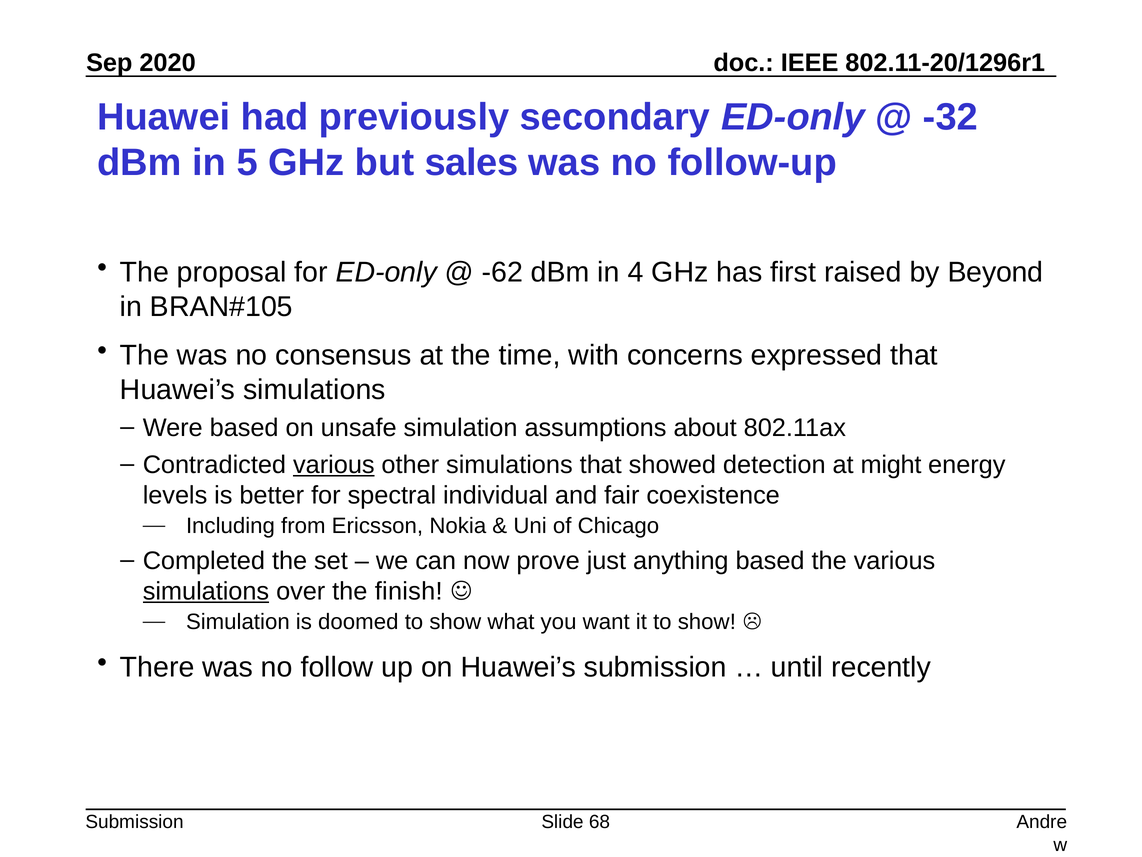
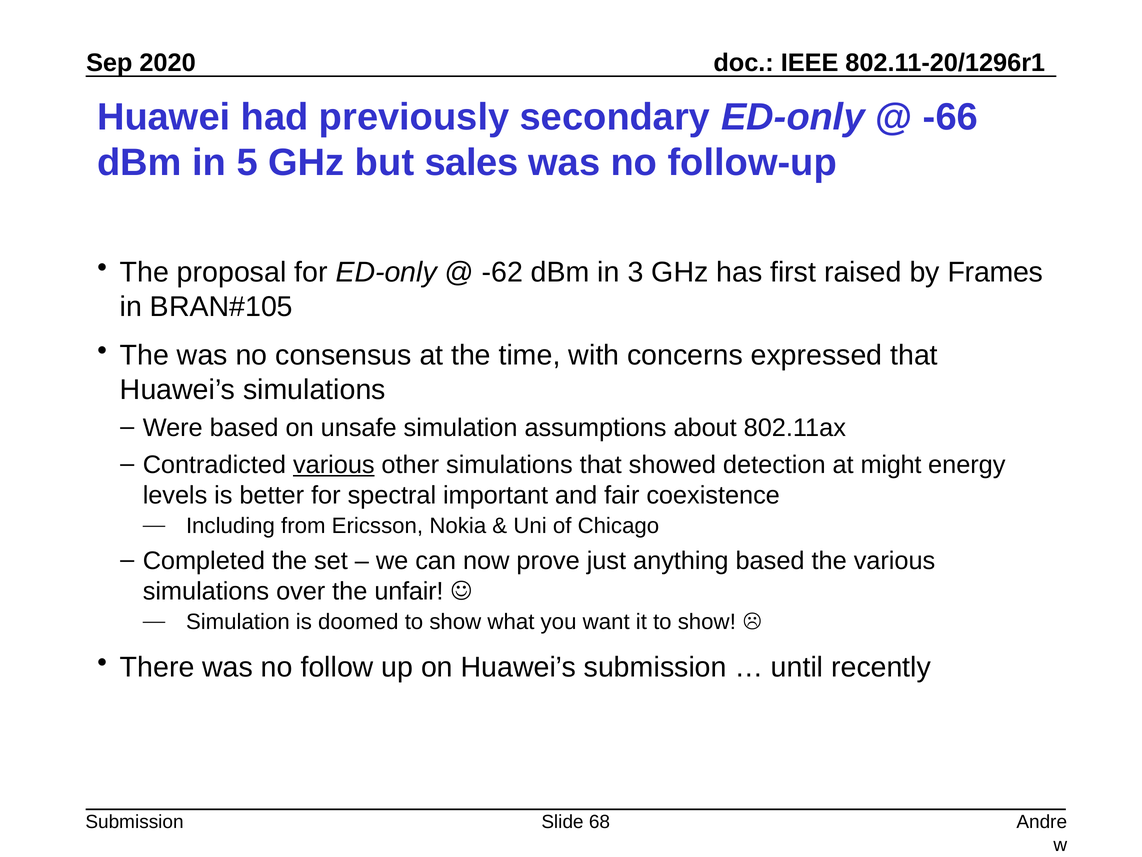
-32: -32 -> -66 (950, 117)
4: 4 -> 3 (635, 272)
Beyond: Beyond -> Frames (995, 272)
individual: individual -> important (496, 495)
simulations underline: present -> none (206, 591)
finish: finish -> unfair (409, 591)
